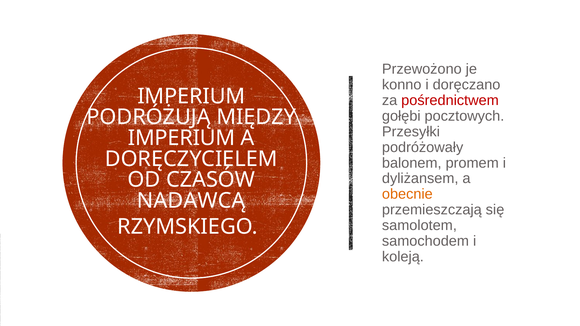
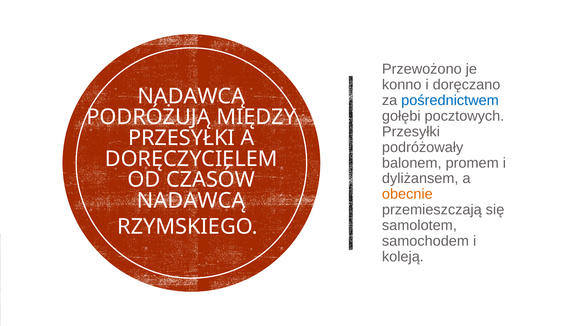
IMPERIUM: IMPERIUM -> NADAWCĄ (191, 96)
pośrednictwem colour: red -> blue (450, 100)
IMPERIUM: IMPERIUM -> PRZESYŁKI (182, 138)
